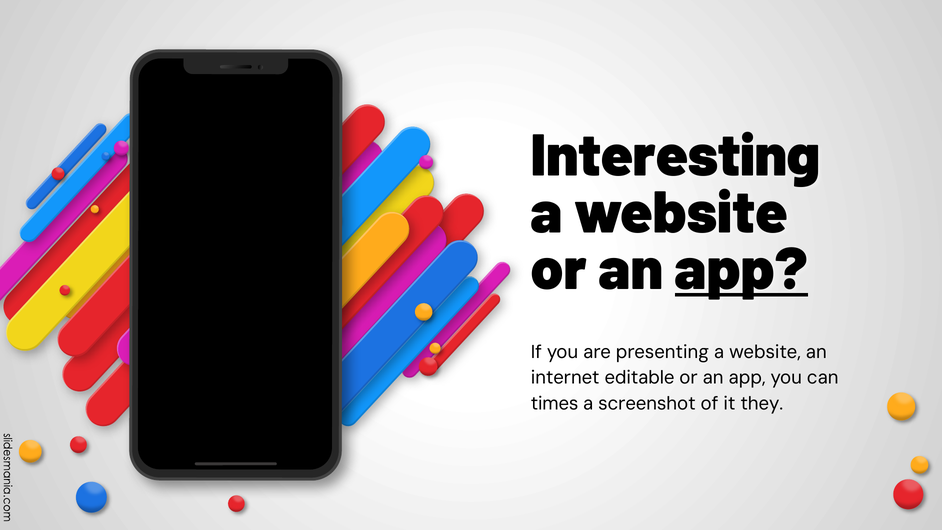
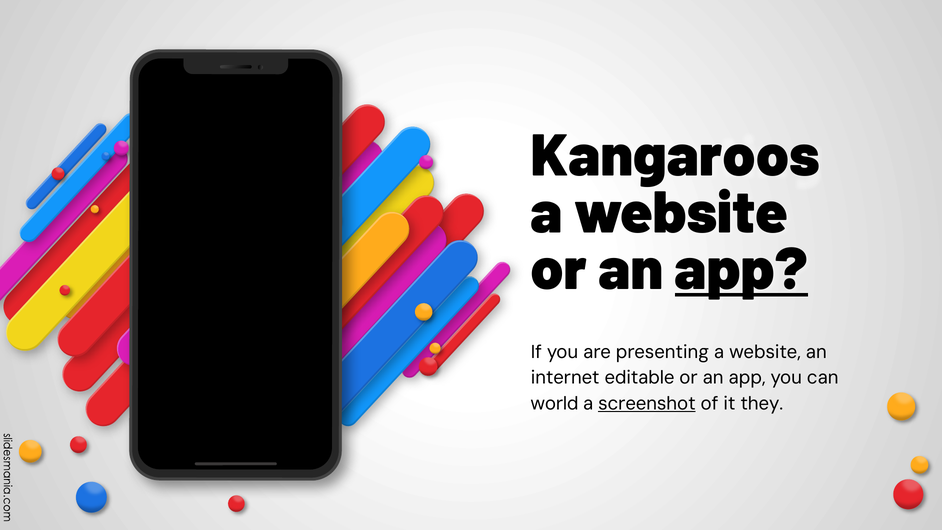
Interesting: Interesting -> Kangaroos (675, 156)
times: times -> world (555, 403)
screenshot underline: none -> present (647, 403)
